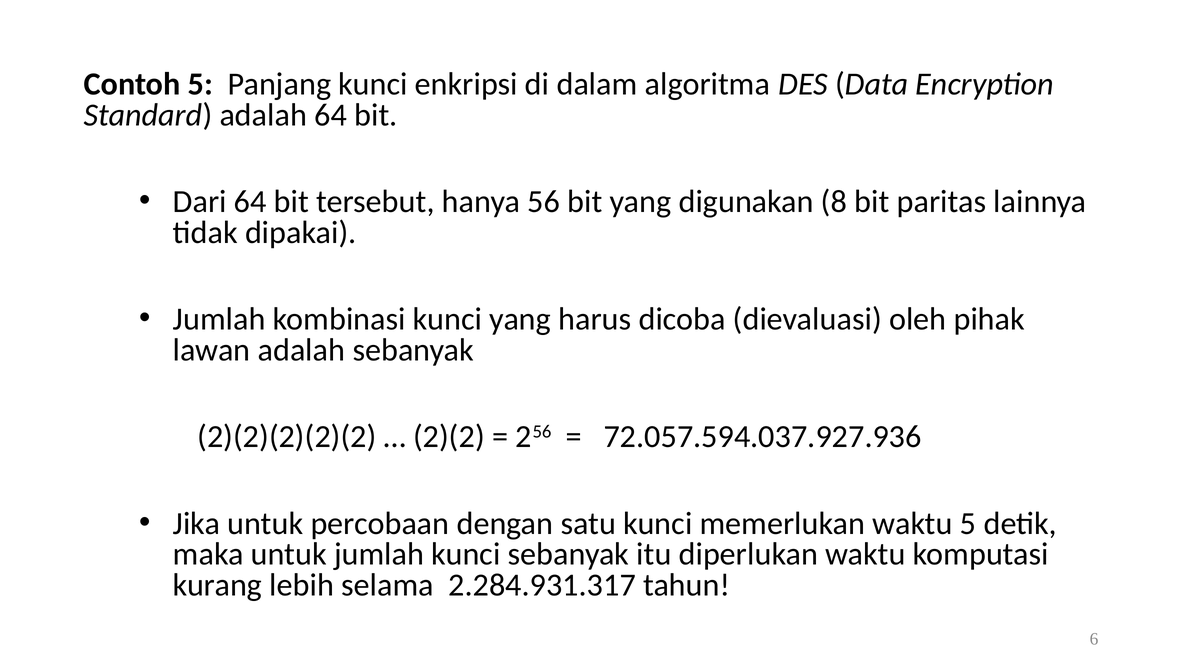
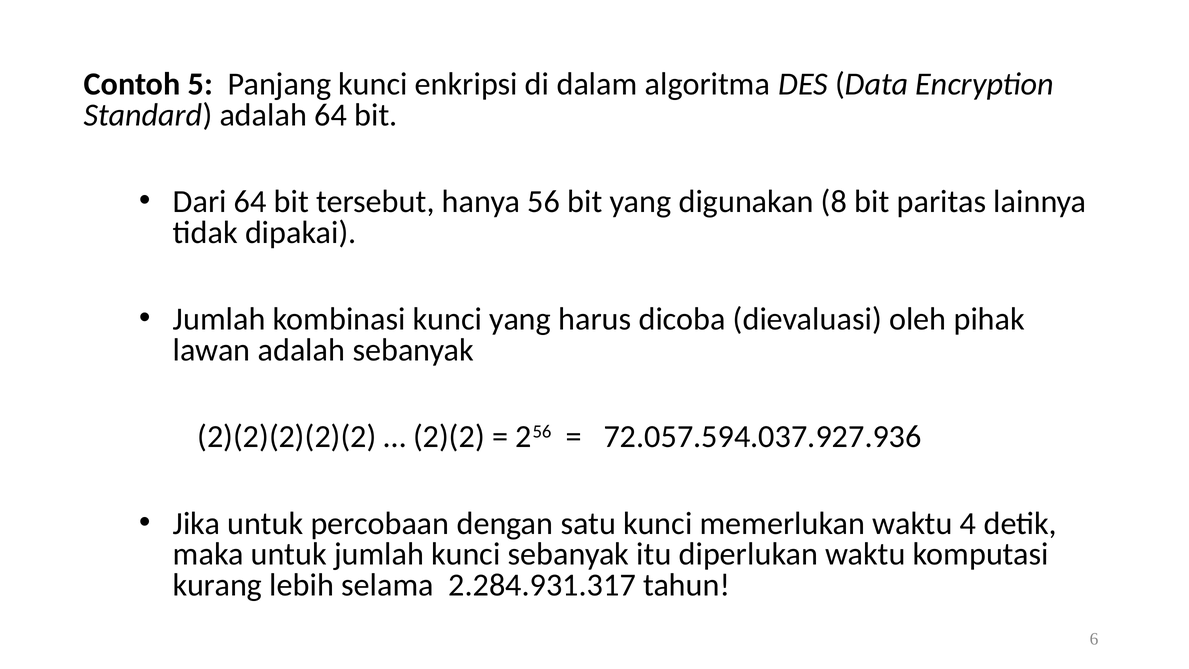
waktu 5: 5 -> 4 (968, 523)
